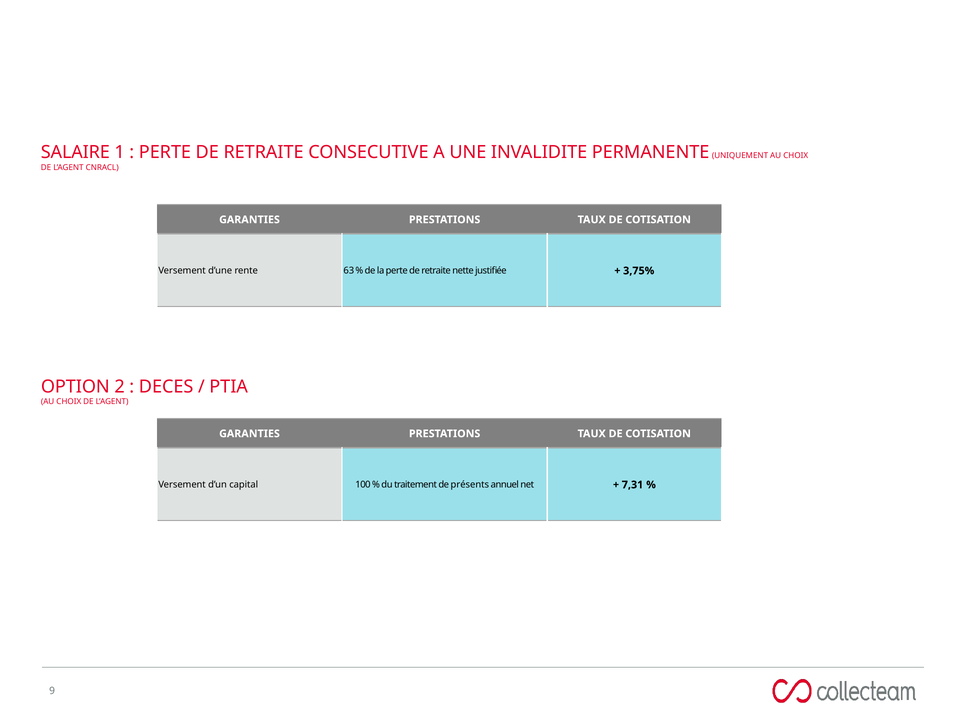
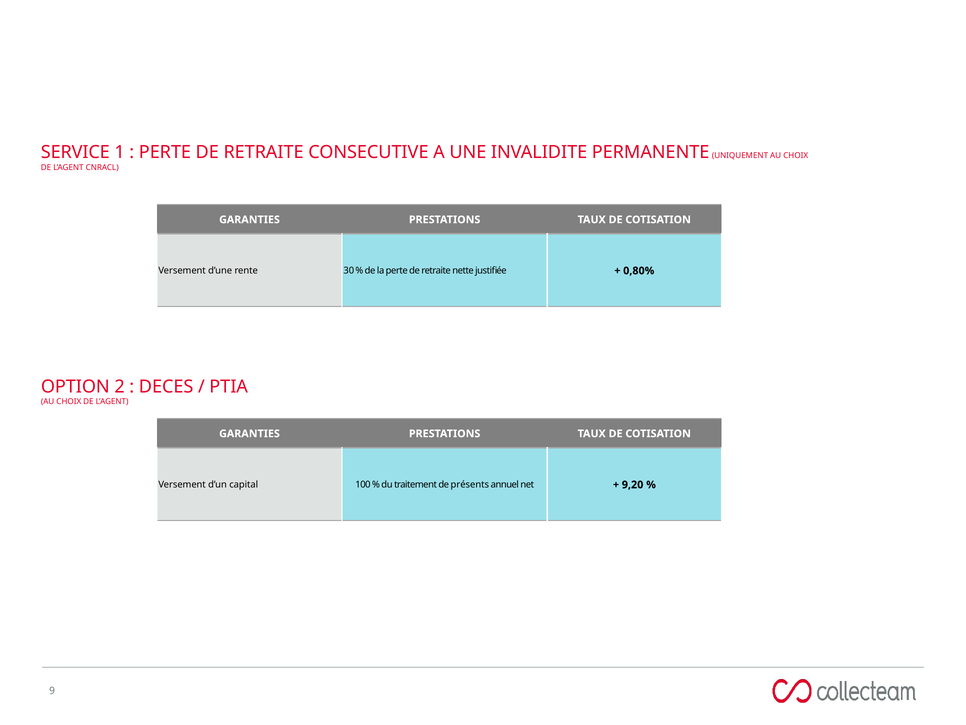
SALAIRE: SALAIRE -> SERVICE (75, 152)
63: 63 -> 30 (349, 270)
3,75%: 3,75% -> 0,80% (639, 271)
7,31: 7,31 -> 9,20 (633, 484)
